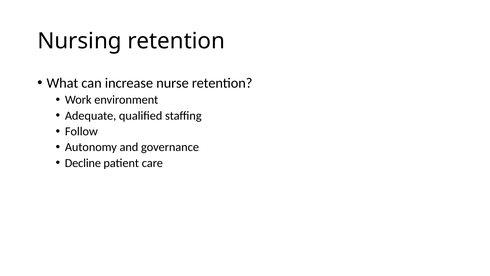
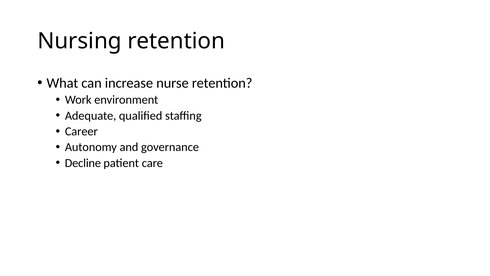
Follow: Follow -> Career (81, 131)
